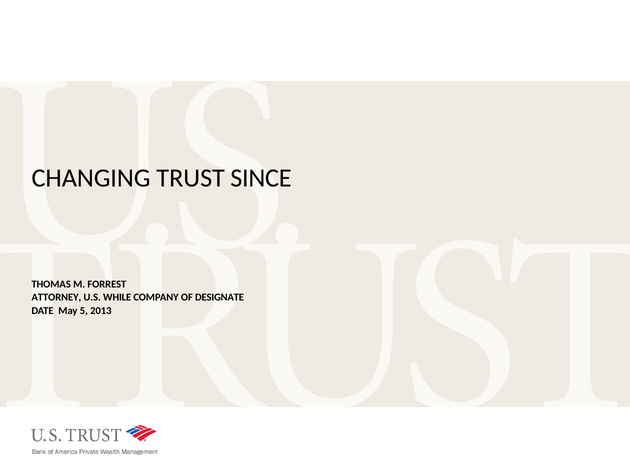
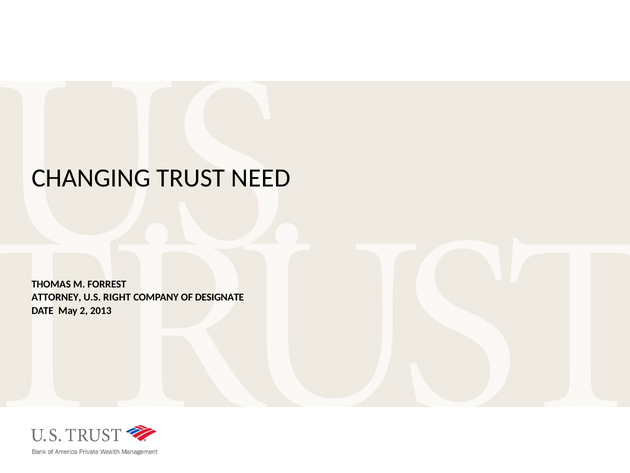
SINCE: SINCE -> NEED (261, 178)
WHILE: WHILE -> RIGHT (117, 297)
5: 5 -> 2 (84, 310)
